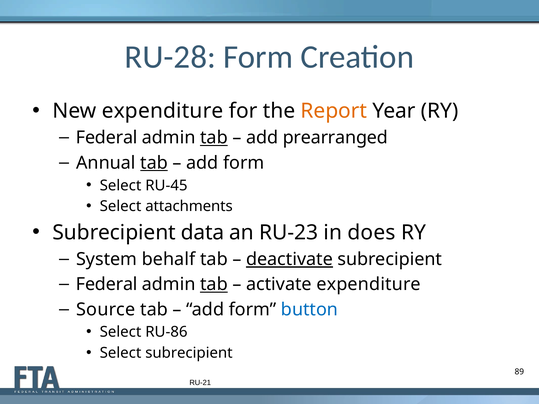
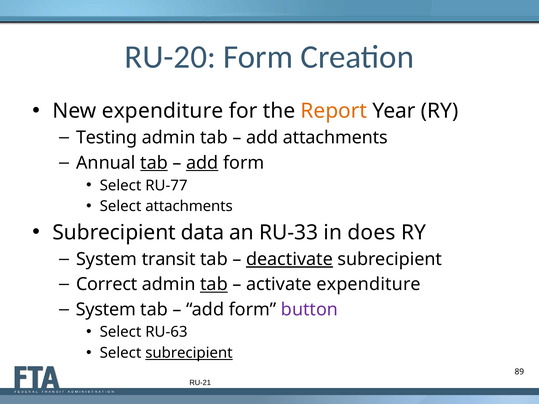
RU-28: RU-28 -> RU-20 (170, 57)
Federal: Federal -> Testing (107, 138)
tab underline: present -> none (214, 138)
add prearranged: prearranged -> attachments (335, 138)
add underline: none -> present (202, 163)
RU-45: RU-45 -> RU-77 (166, 186)
RU-23: RU-23 -> RU-33 (289, 233)
behalf: behalf -> transit (169, 259)
Federal: Federal -> Correct (107, 285)
Source: Source -> System (106, 310)
button colour: blue -> purple (309, 310)
RU-86: RU-86 -> RU-63 (166, 332)
subrecipient underline: none -> present (189, 353)
